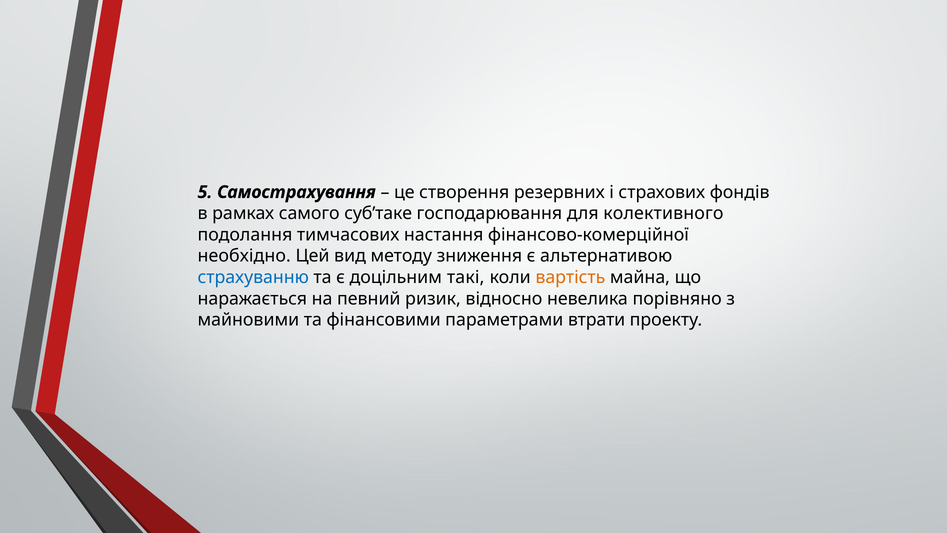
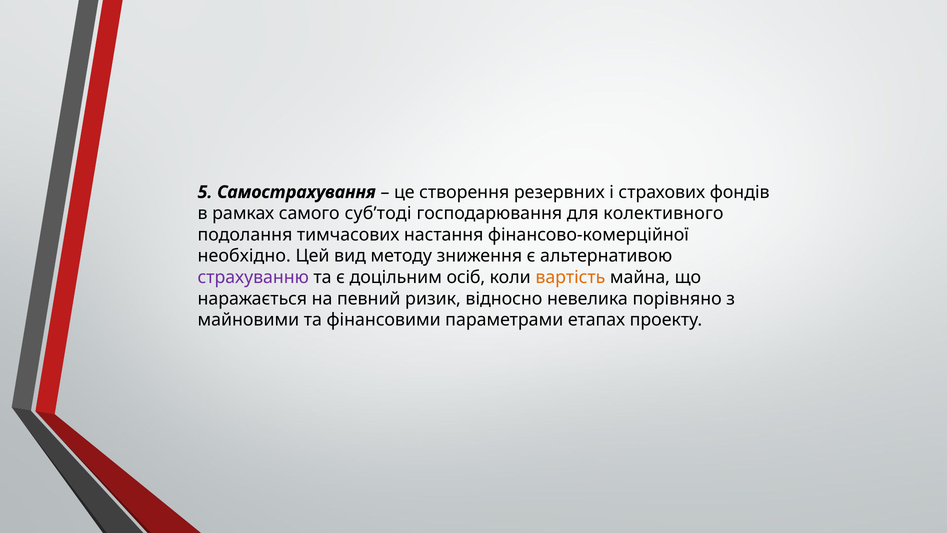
суб’таке: суб’таке -> суб’тоді (378, 213)
страхуванню colour: blue -> purple (253, 277)
такі: такі -> осіб (466, 277)
втрати: втрати -> етапах (597, 320)
